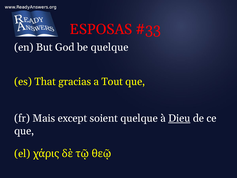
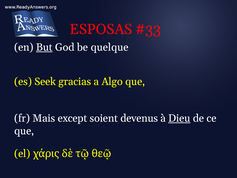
But underline: none -> present (44, 47)
That: That -> Seek (45, 82)
Tout: Tout -> Algo (112, 82)
soient quelque: quelque -> devenus (139, 118)
